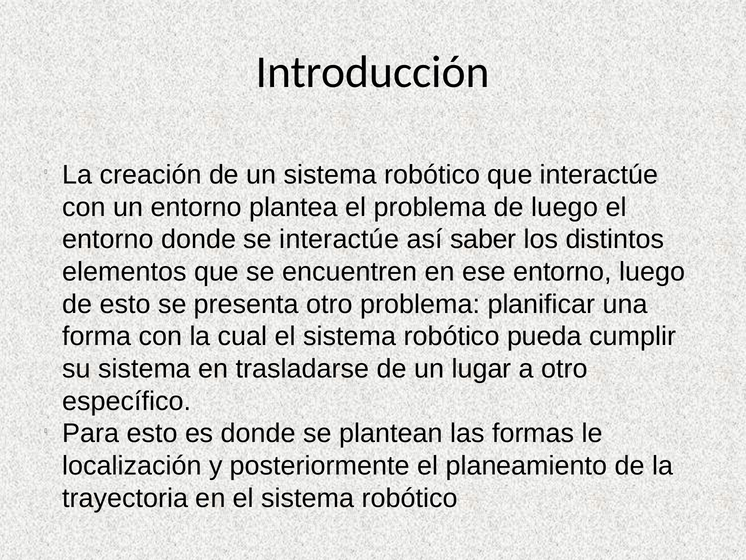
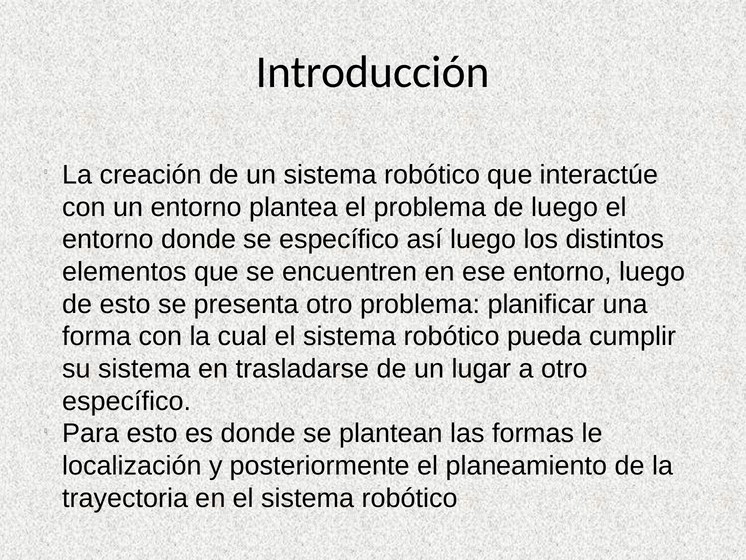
se interactúe: interactúe -> específico (339, 239)
así saber: saber -> luego (483, 239)
